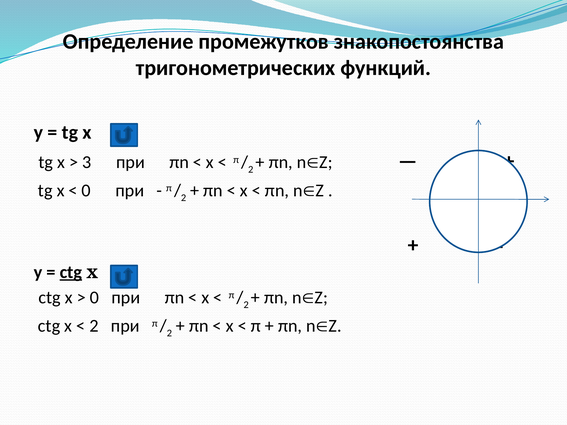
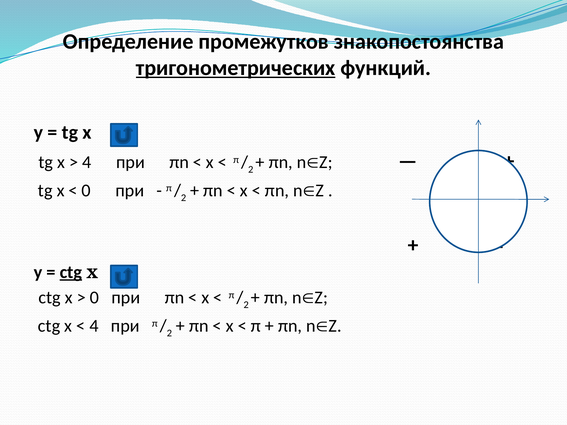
тригонометрических underline: none -> present (236, 68)
3: 3 -> 4 (87, 162)
2: 2 -> 4 (94, 326)
